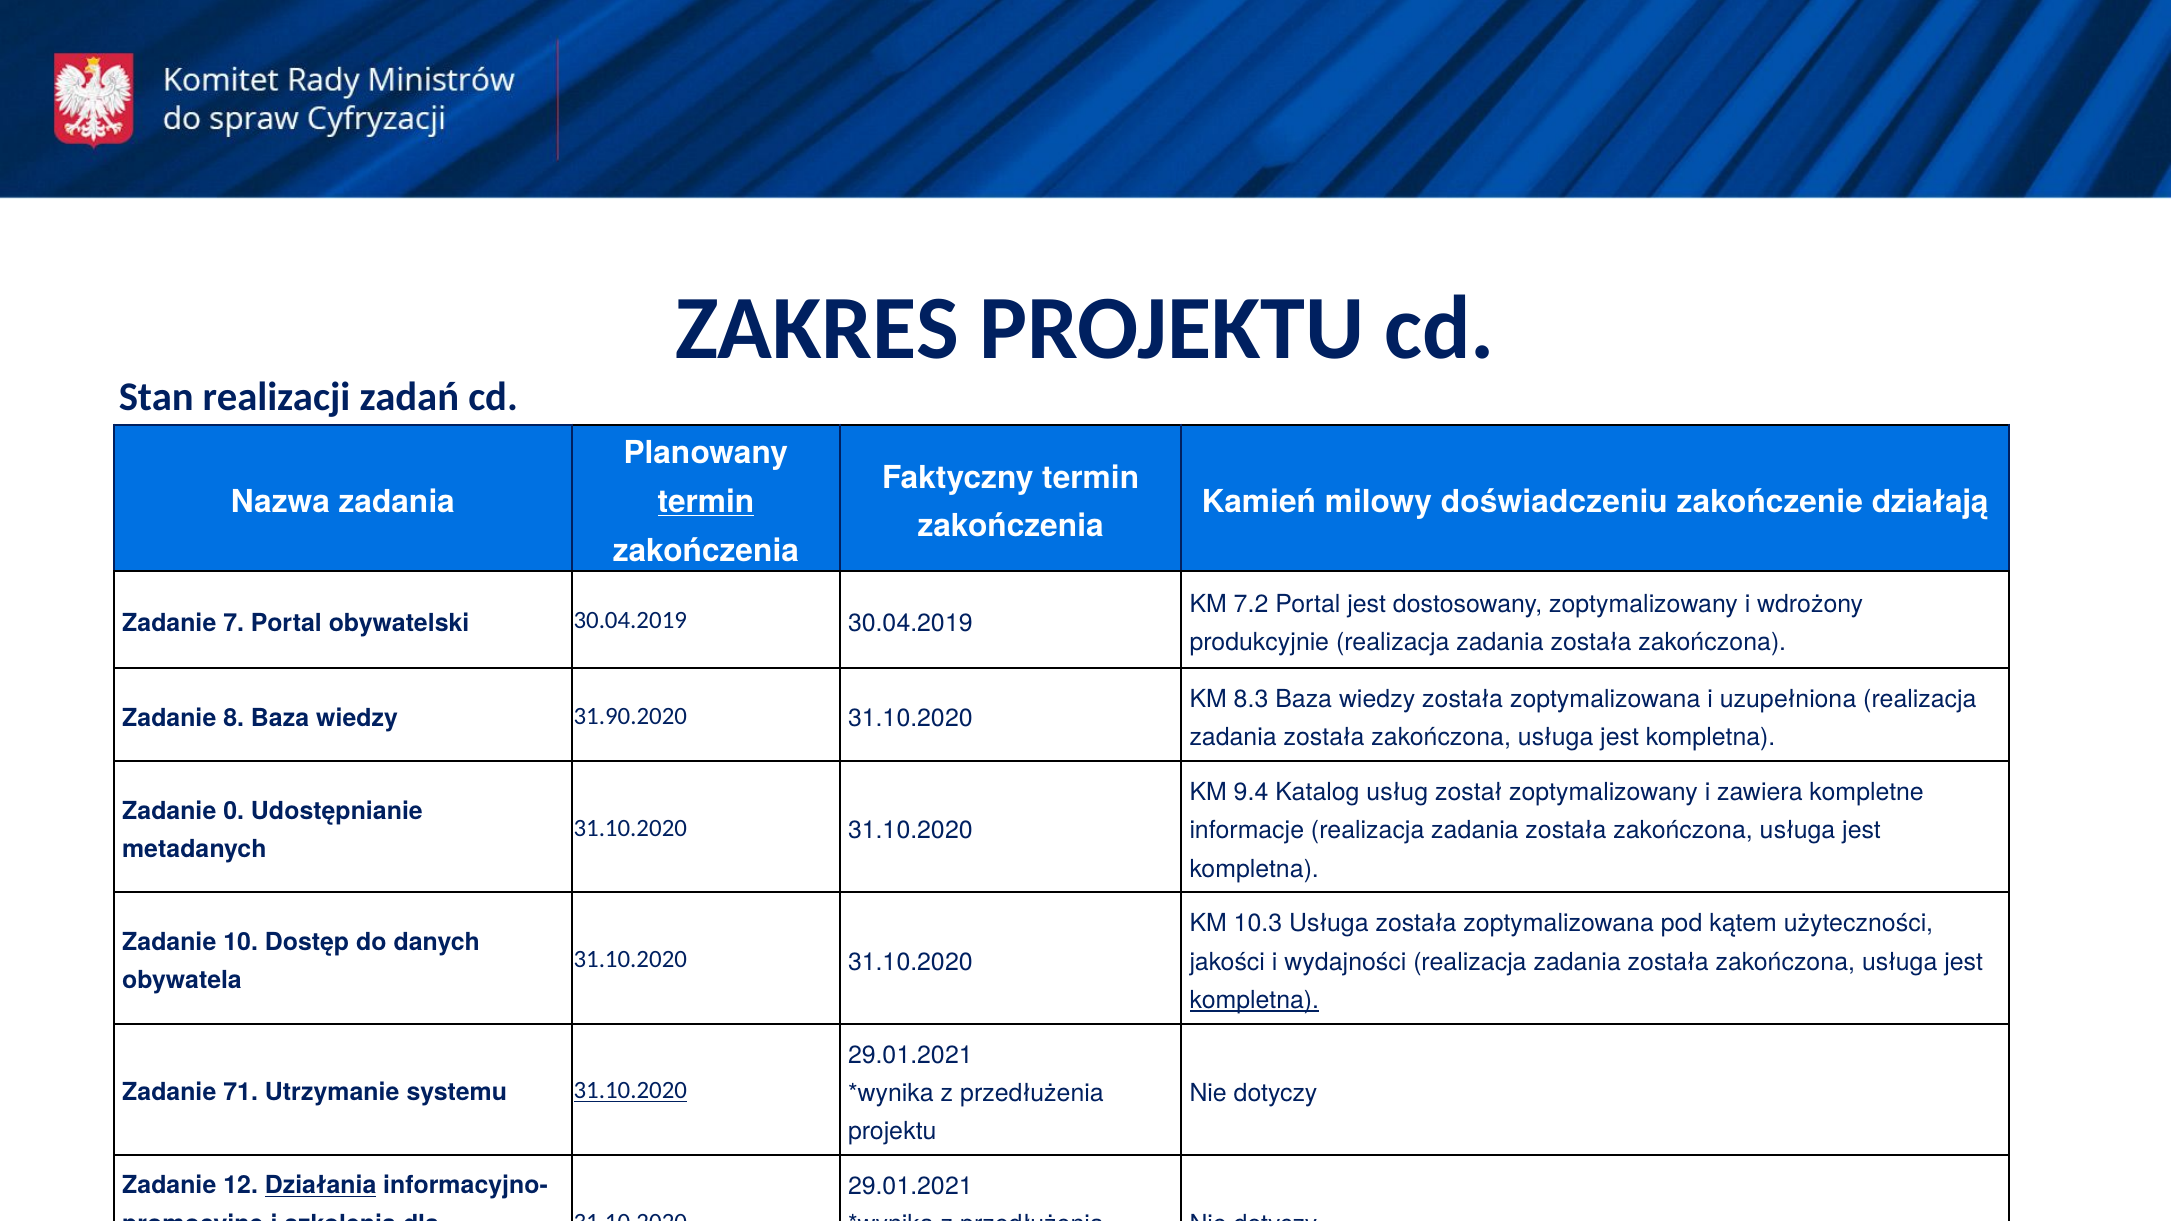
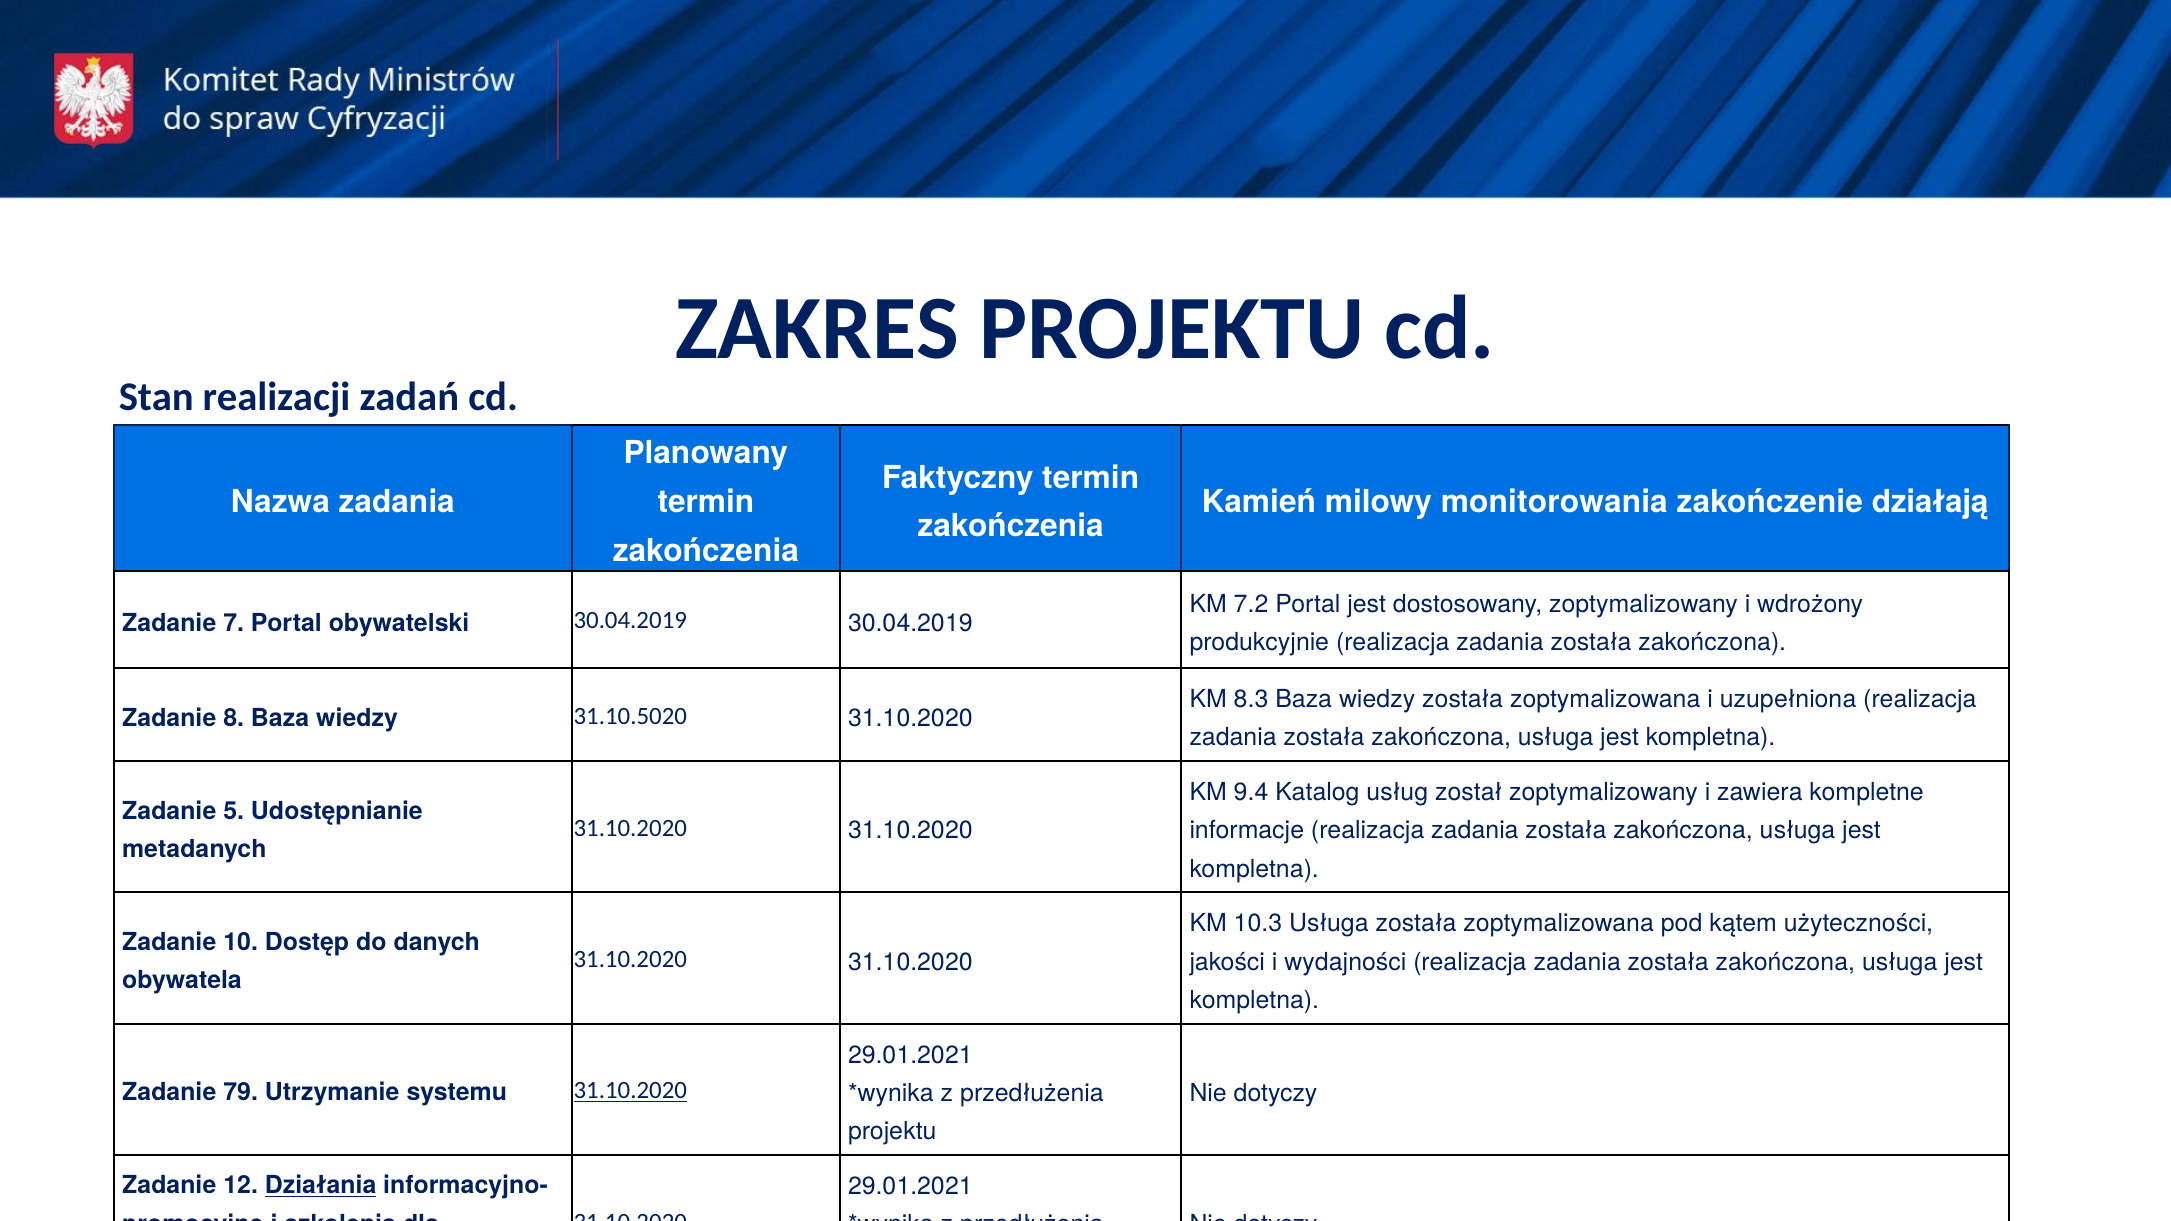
termin underline: present -> none (706, 502)
doświadczeniu: doświadczeniu -> monitorowania (1554, 502)
31.90.2020: 31.90.2020 -> 31.10.5020 (630, 716)
0: 0 -> 5 (234, 811)
kompletna underline: present -> none (1254, 1000)
71: 71 -> 79 (241, 1093)
